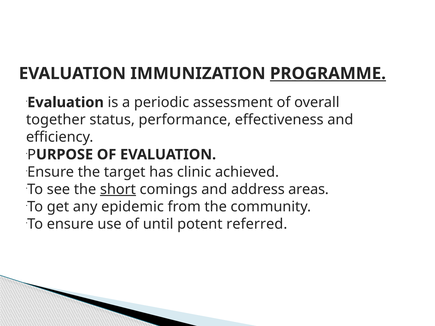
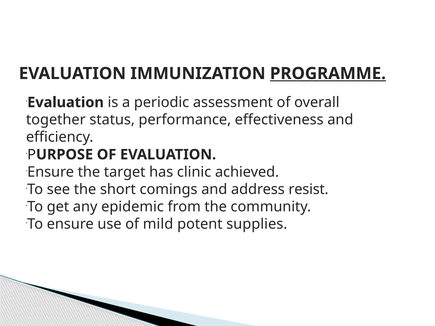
short underline: present -> none (118, 189)
areas: areas -> resist (309, 189)
until: until -> mild (158, 224)
referred: referred -> supplies (257, 224)
